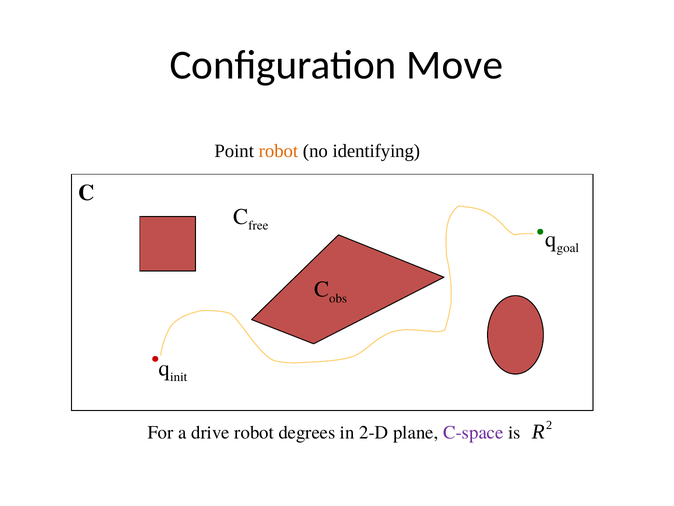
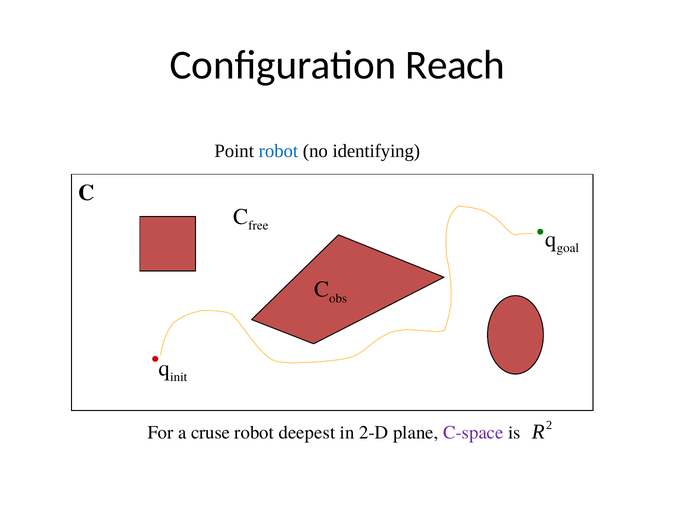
Move: Move -> Reach (455, 65)
robot colour: orange -> blue (278, 151)
drive: drive -> cruse (211, 432)
degrees: degrees -> deepest (307, 432)
